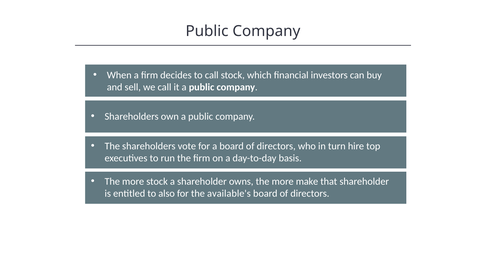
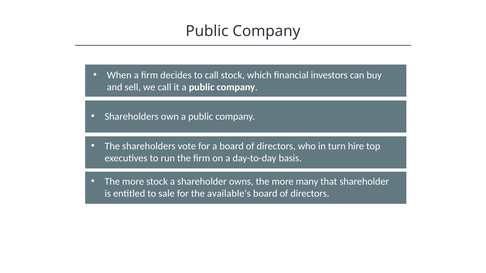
make: make -> many (307, 182)
also: also -> sale (167, 194)
